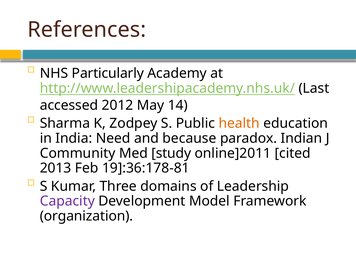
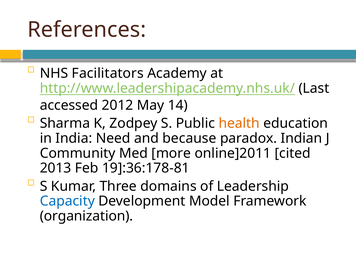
Particularly: Particularly -> Facilitators (108, 73)
study: study -> more (171, 153)
Capacity colour: purple -> blue (67, 201)
